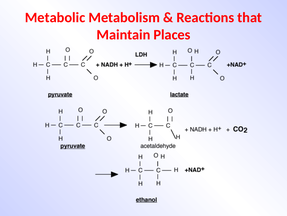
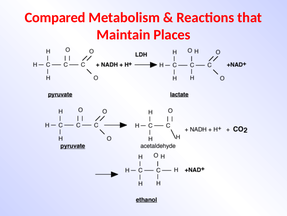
Metabolic: Metabolic -> Compared (55, 18)
